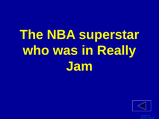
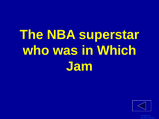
Really: Really -> Which (117, 51)
